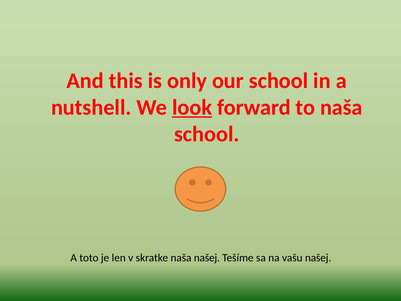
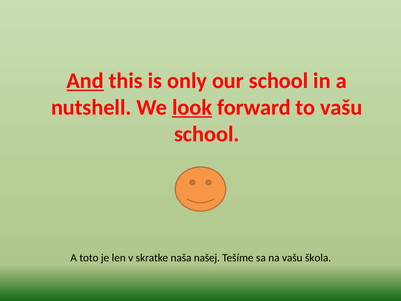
And underline: none -> present (85, 81)
to naša: naša -> vašu (341, 107)
vašu našej: našej -> škola (318, 258)
